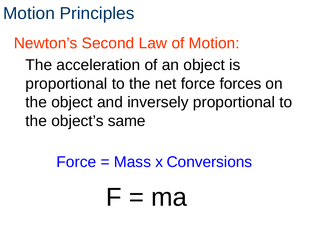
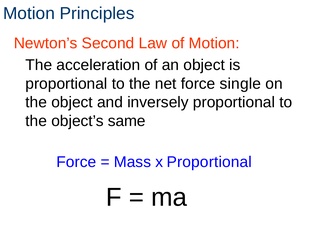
forces: forces -> single (240, 84)
x Conversions: Conversions -> Proportional (209, 162)
